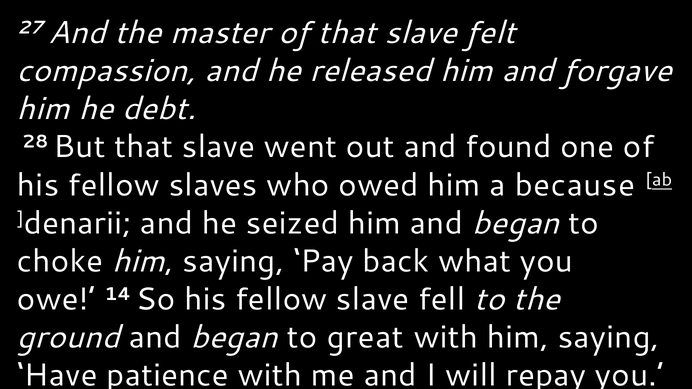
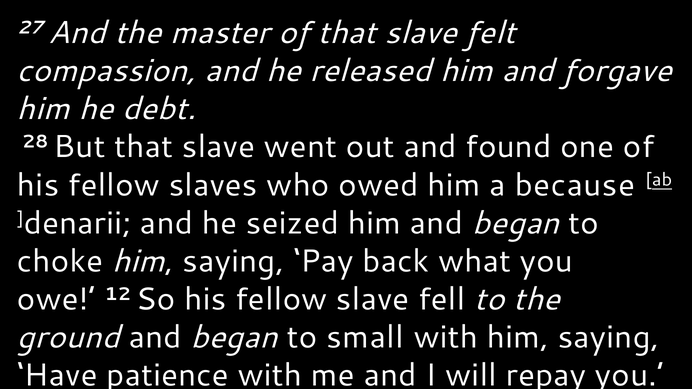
14: 14 -> 12 (118, 294)
great: great -> small (365, 337)
